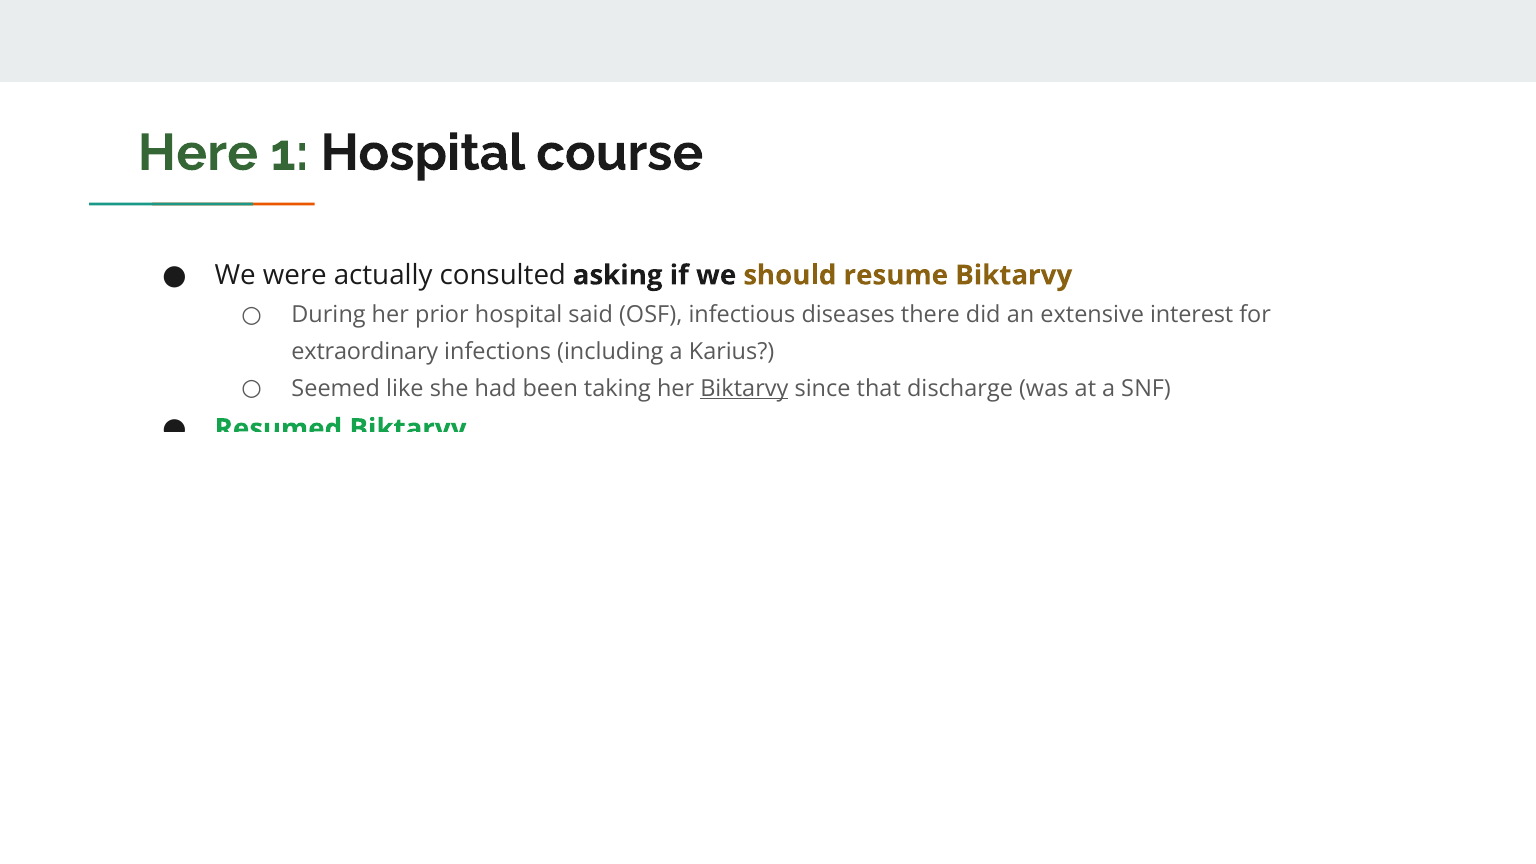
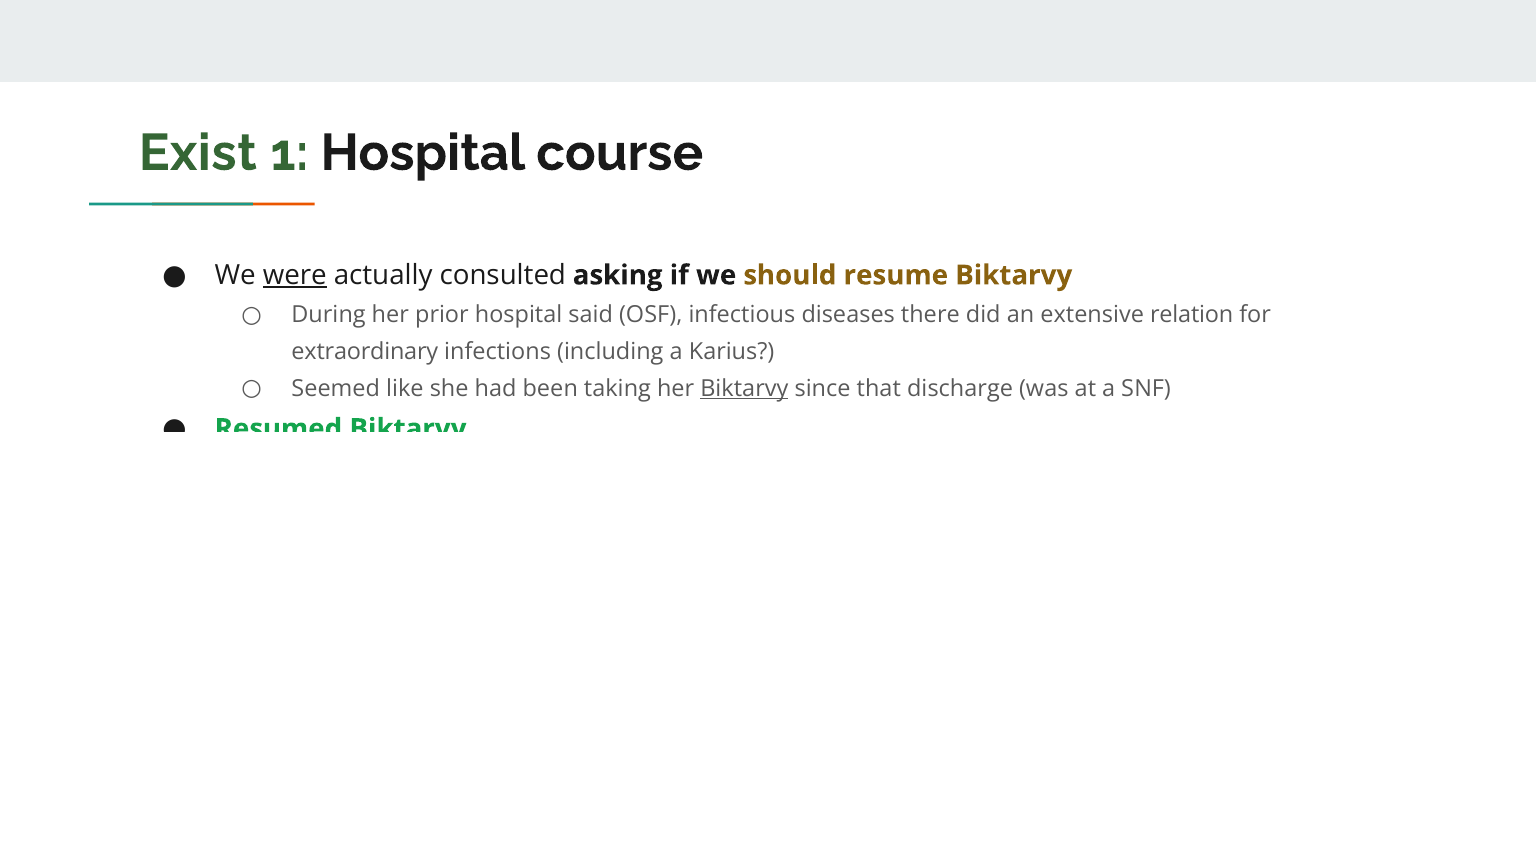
Here: Here -> Exist (198, 153)
were underline: none -> present (295, 275)
interest: interest -> relation (1192, 315)
